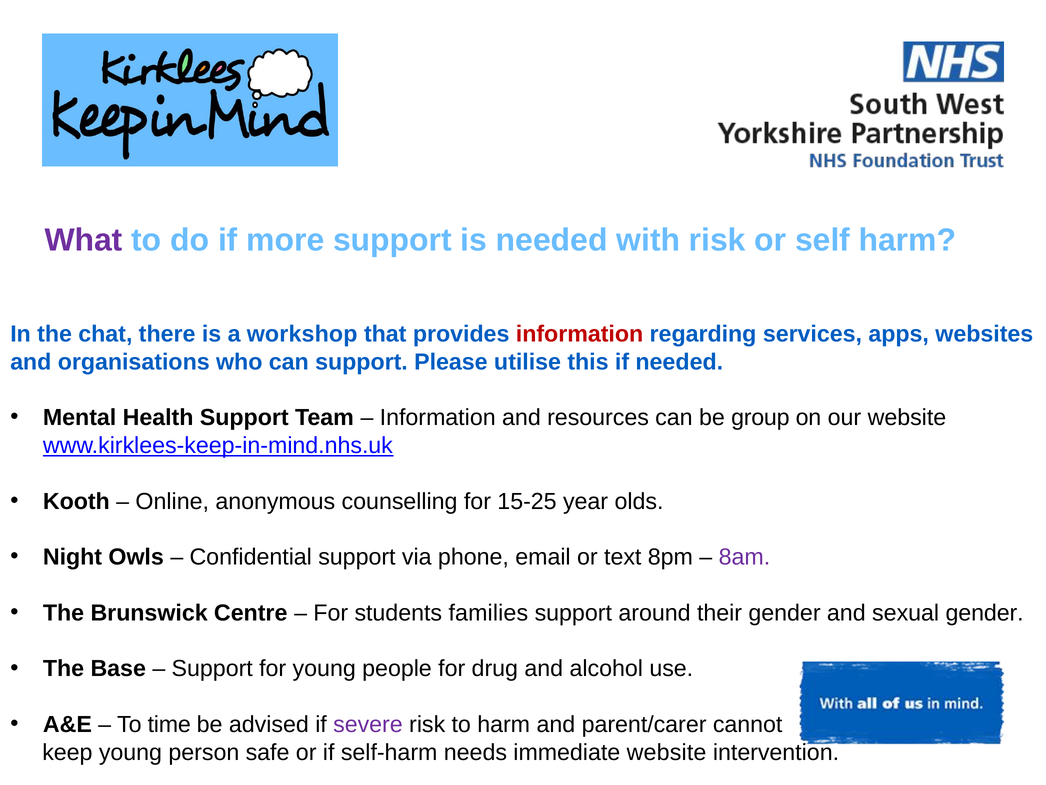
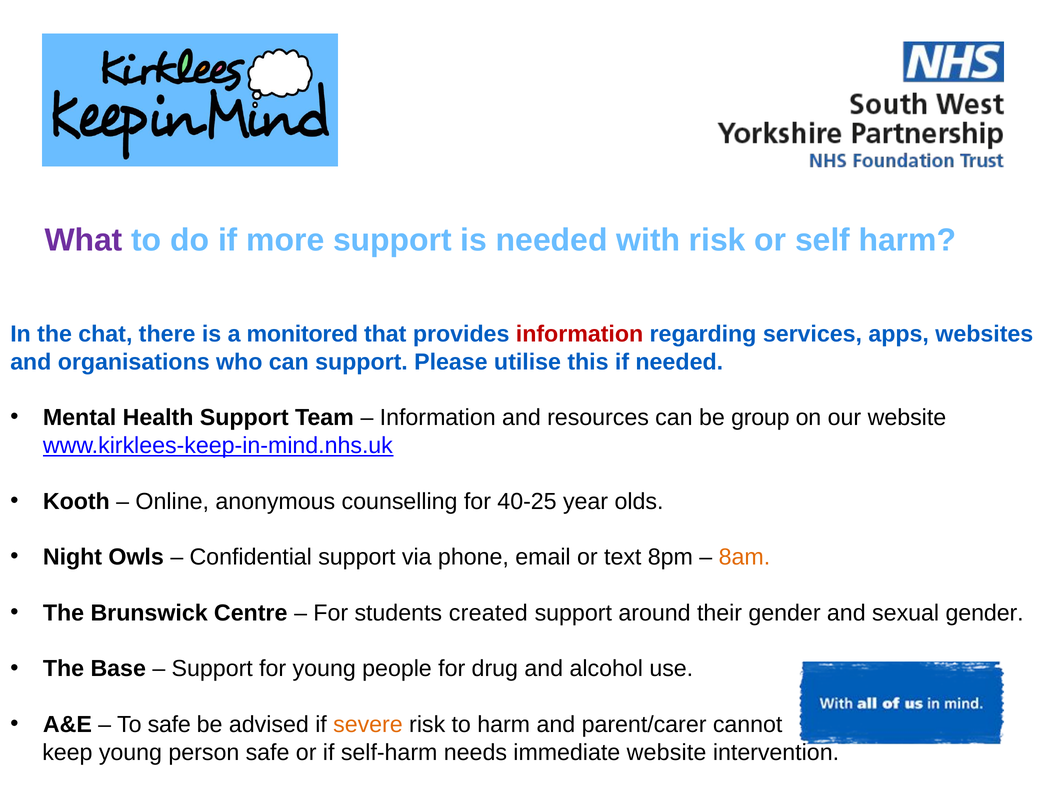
workshop: workshop -> monitored (302, 334)
15-25: 15-25 -> 40-25 (527, 501)
8am colour: purple -> orange (744, 557)
families: families -> created (488, 613)
To time: time -> safe (169, 724)
severe colour: purple -> orange (368, 724)
